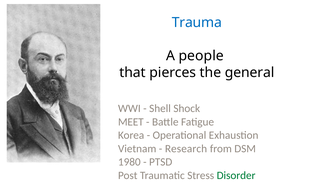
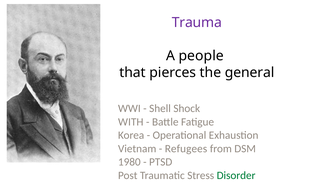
Trauma colour: blue -> purple (197, 23)
MEET: MEET -> WITH (131, 122)
Research: Research -> Refugees (186, 149)
